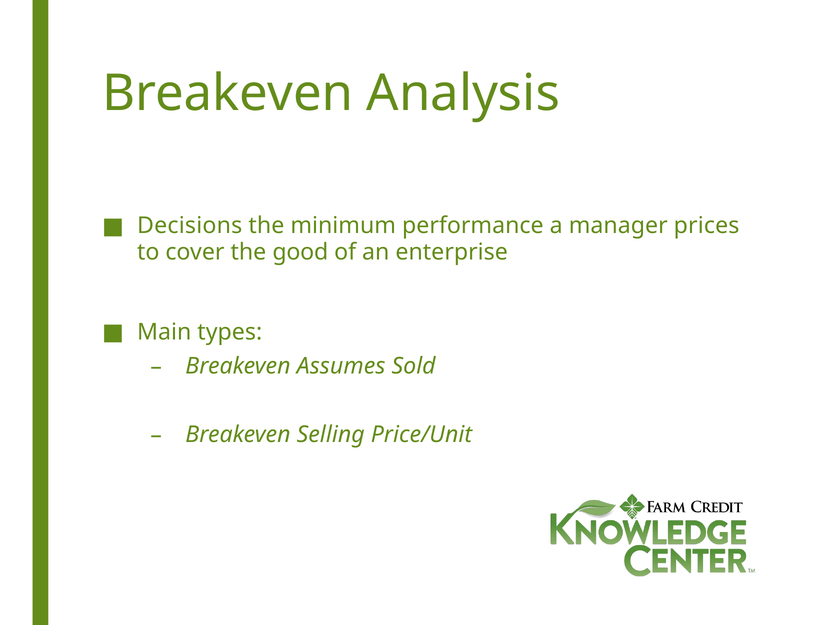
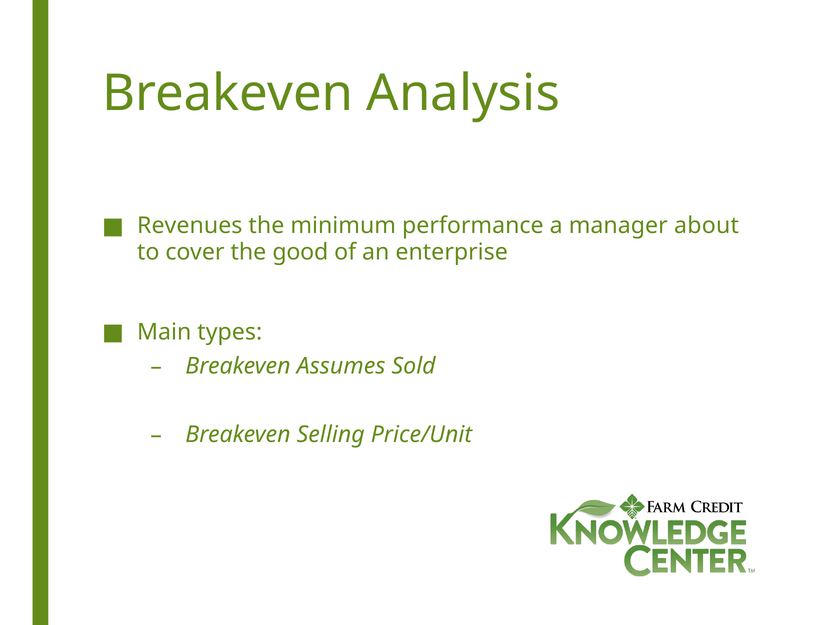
Decisions: Decisions -> Revenues (190, 226)
prices: prices -> about (707, 226)
